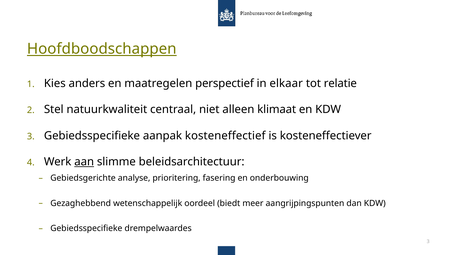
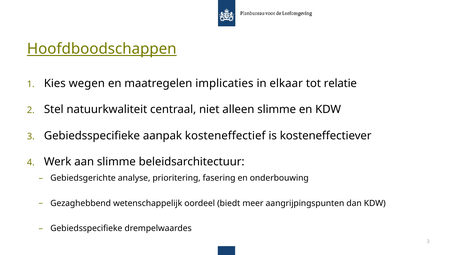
anders: anders -> wegen (87, 83)
perspectief: perspectief -> implicaties (224, 83)
alleen klimaat: klimaat -> slimme (277, 110)
aan underline: present -> none (84, 162)
